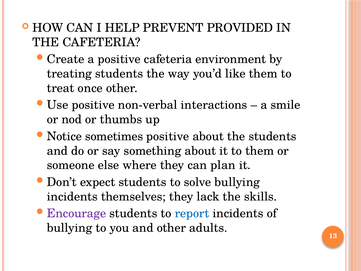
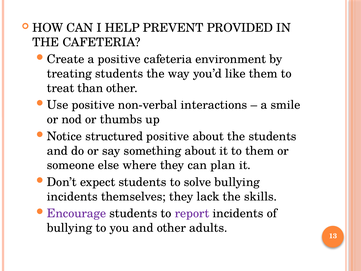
once: once -> than (90, 88)
sometimes: sometimes -> structured (114, 136)
report colour: blue -> purple (192, 213)
